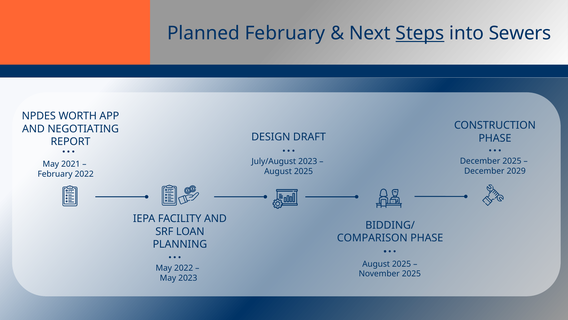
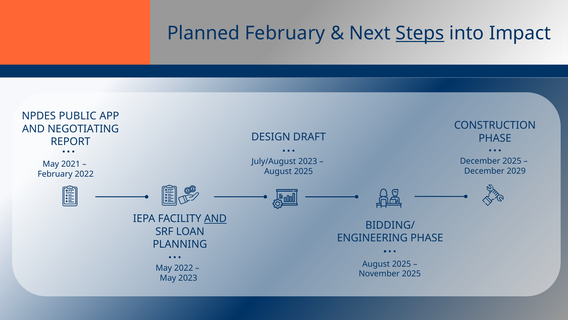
Sewers: Sewers -> Impact (520, 33)
WORTH: WORTH -> PUBLIC (78, 116)
AND underline: none -> present (215, 218)
COMPARISON: COMPARISON -> ENGINEERING (372, 238)
